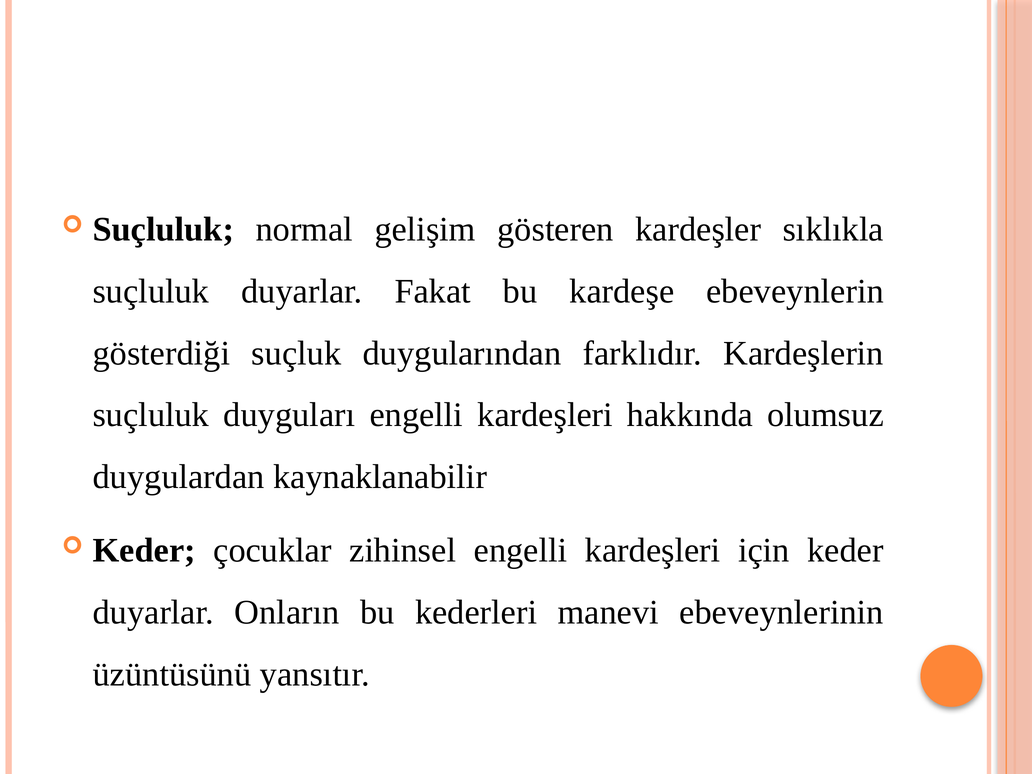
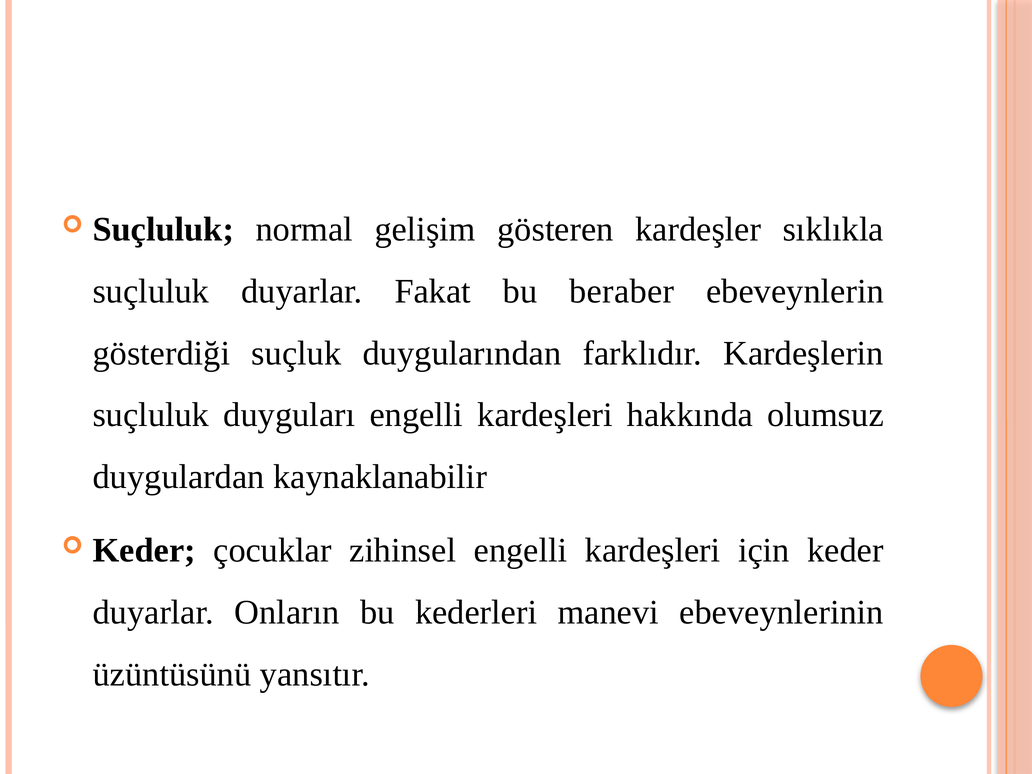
kardeşe: kardeşe -> beraber (622, 291)
